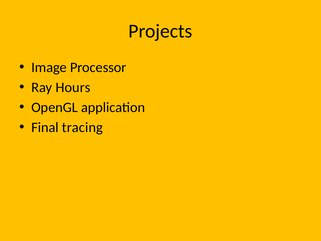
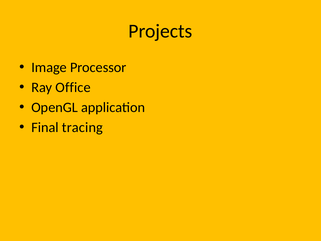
Hours: Hours -> Office (73, 87)
